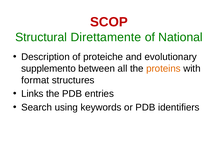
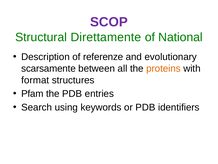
SCOP colour: red -> purple (109, 22)
proteiche: proteiche -> referenze (103, 57)
supplemento: supplemento -> scarsamente (48, 68)
Links: Links -> Pfam (32, 93)
